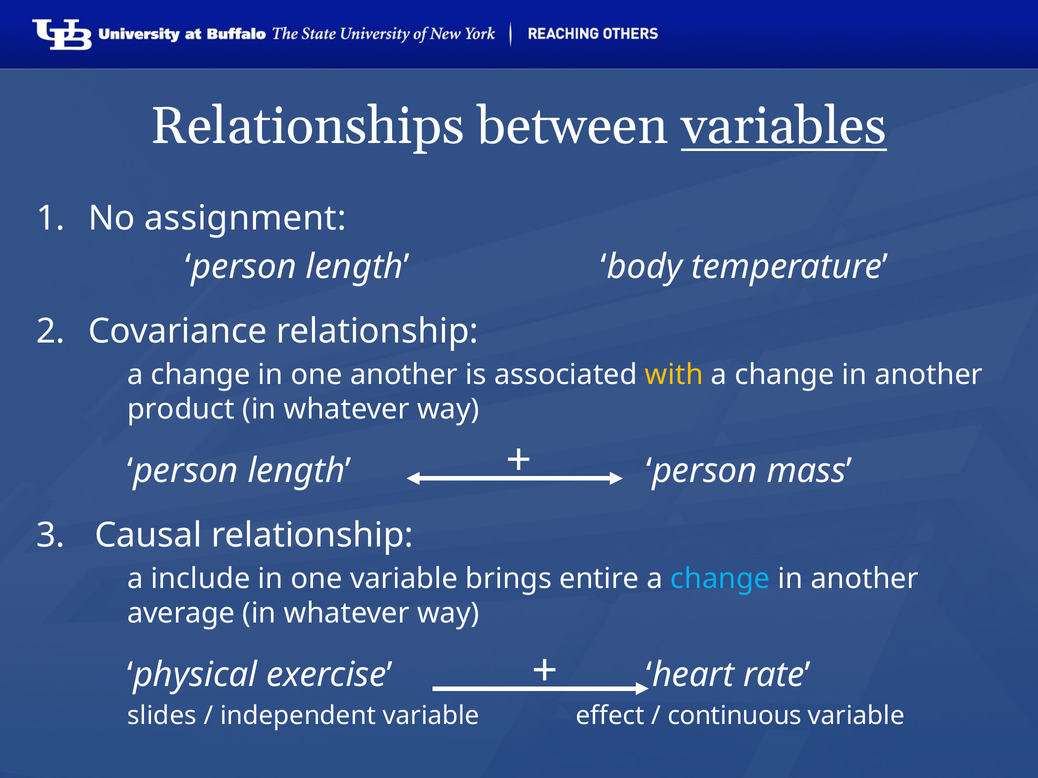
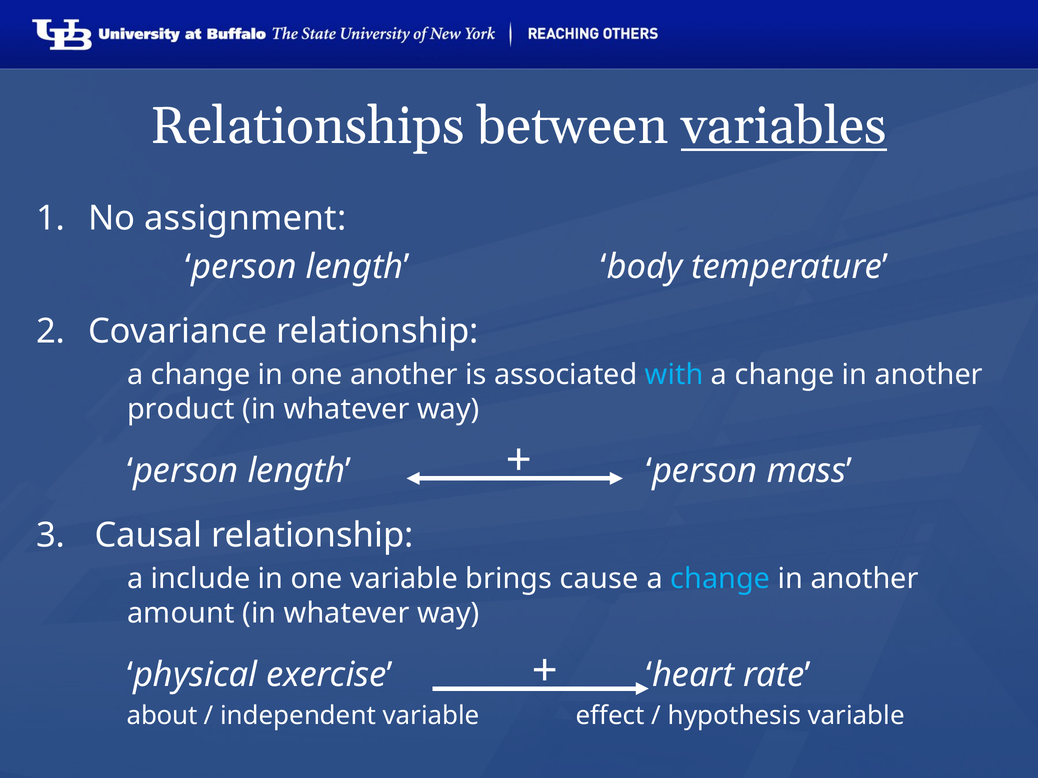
with colour: yellow -> light blue (674, 375)
entire: entire -> cause (599, 579)
average: average -> amount (181, 614)
slides: slides -> about (162, 716)
continuous: continuous -> hypothesis (734, 716)
